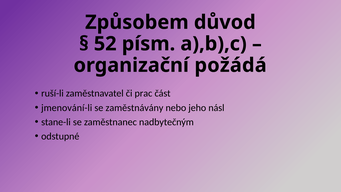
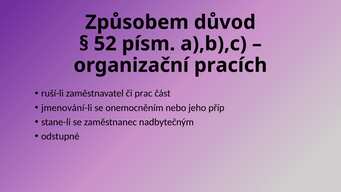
požádá: požádá -> pracích (231, 65)
zaměstnávány: zaměstnávány -> onemocněním (134, 108)
násl: násl -> příp (216, 108)
